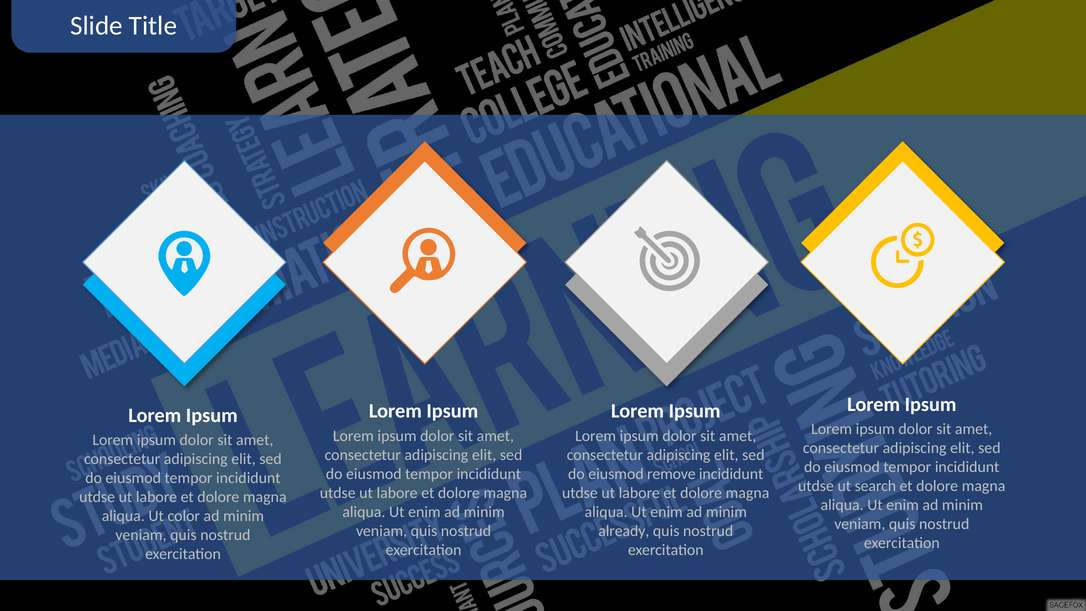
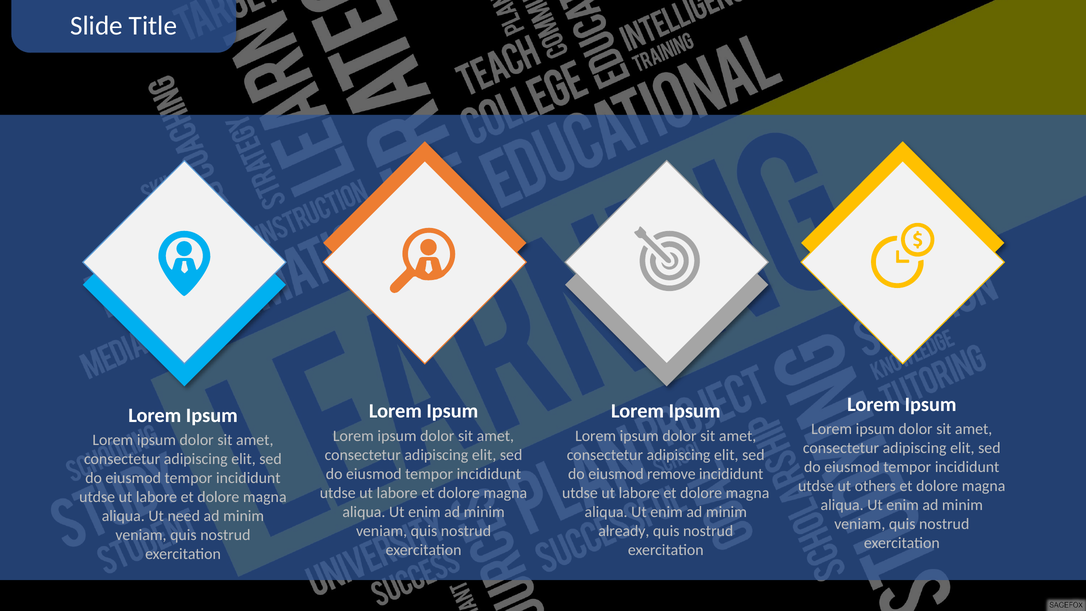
search: search -> others (875, 486)
color: color -> need (184, 516)
